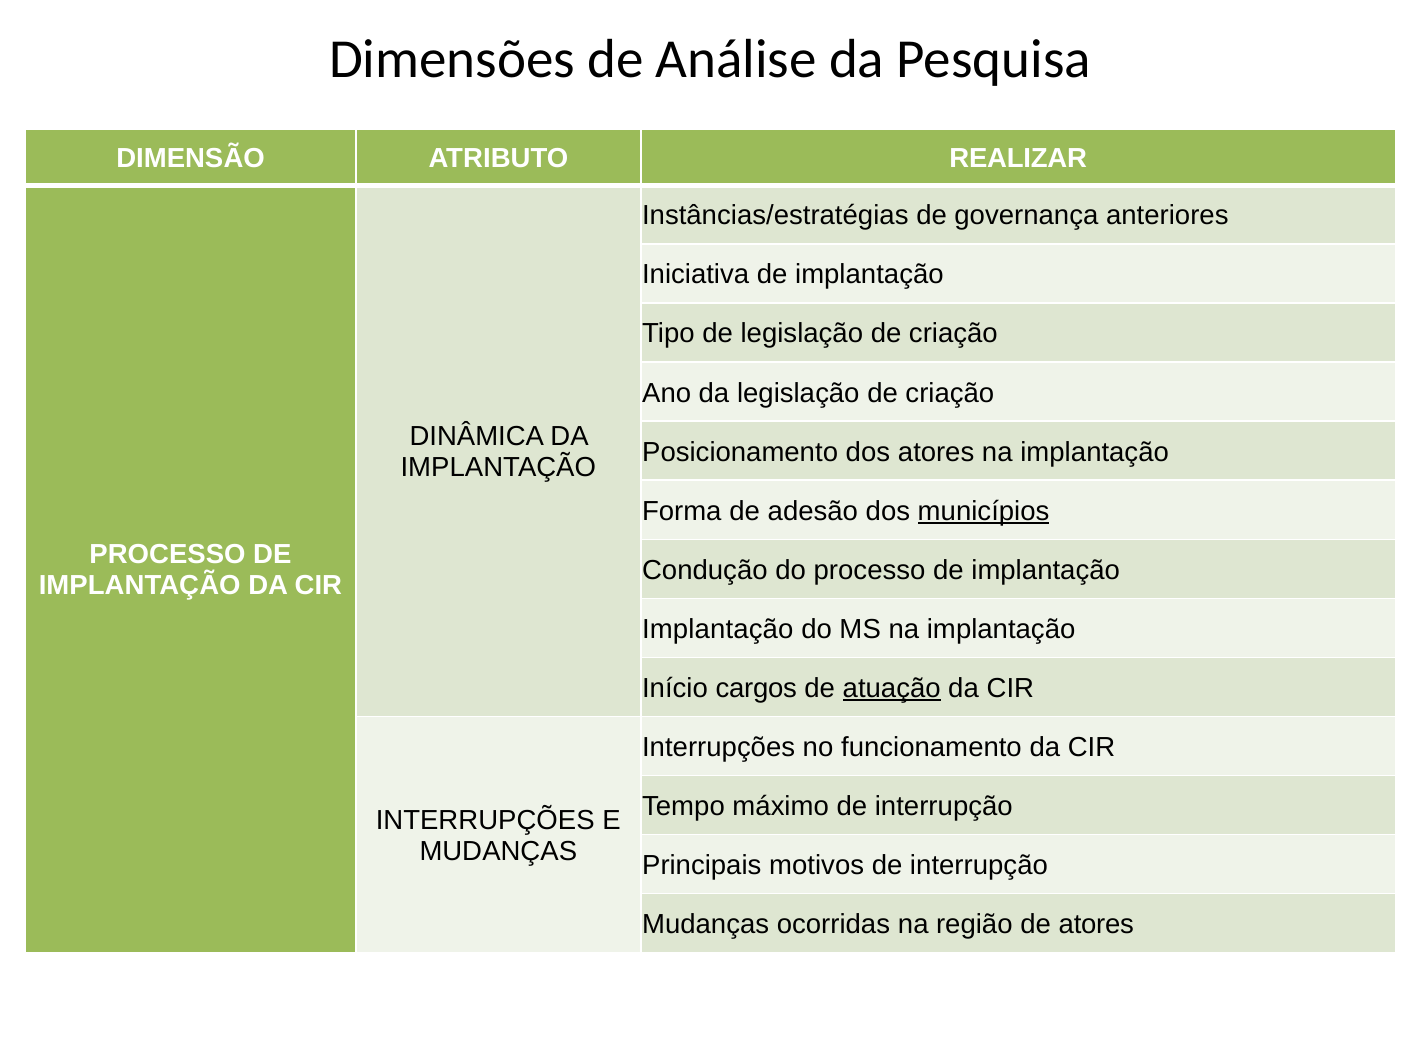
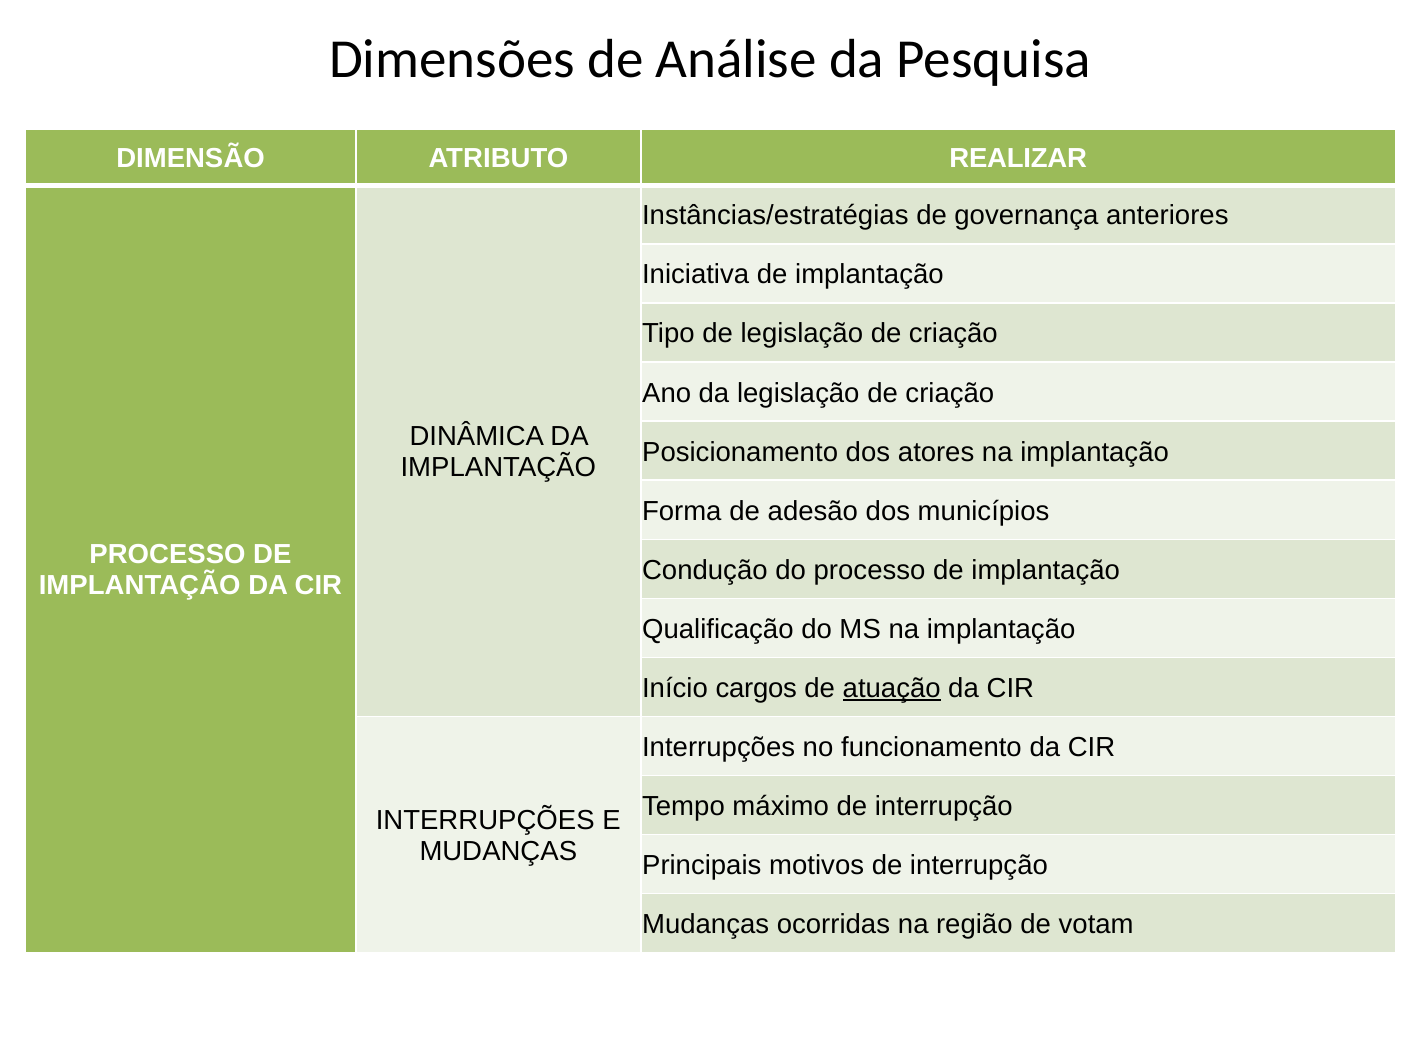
municípios underline: present -> none (984, 511)
Implantação: Implantação -> Qualificação (718, 629)
de atores: atores -> votam (1096, 924)
